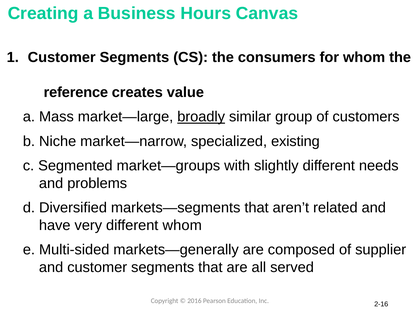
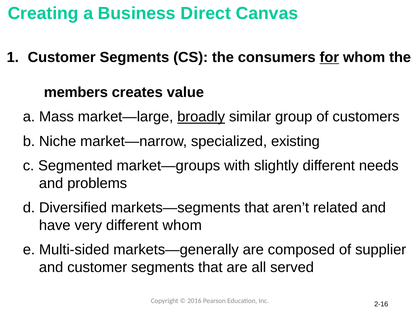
Hours: Hours -> Direct (206, 13)
for underline: none -> present (329, 57)
reference: reference -> members (76, 92)
